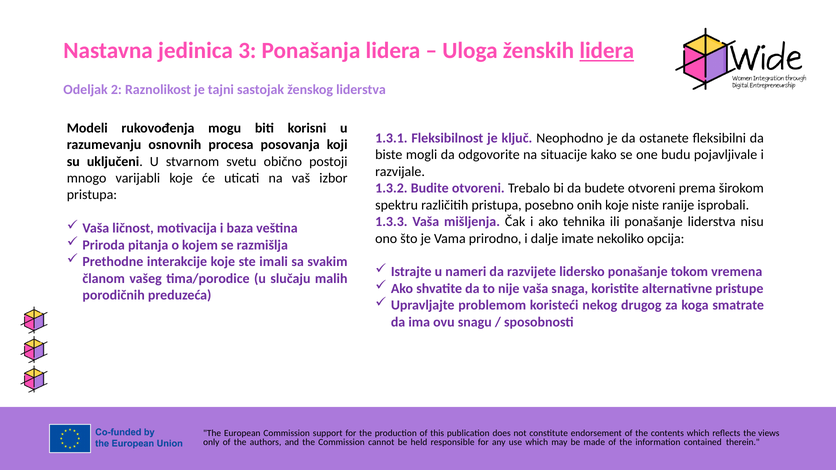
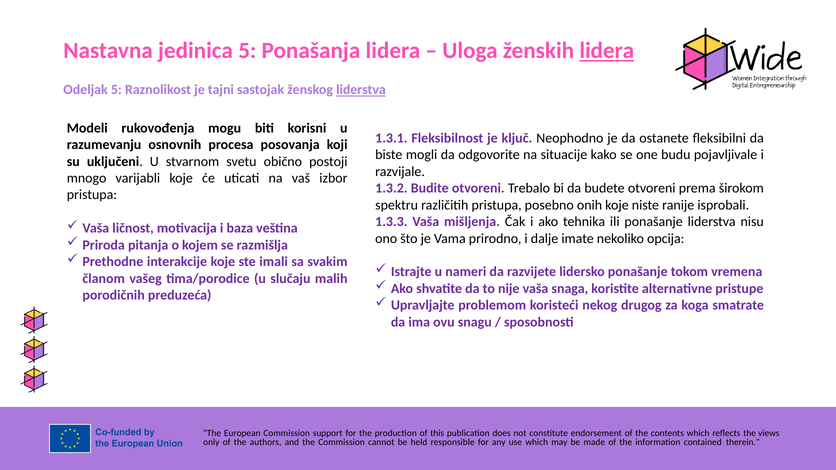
jedinica 3: 3 -> 5 (247, 51)
Odeljak 2: 2 -> 5 (116, 90)
liderstva underline: none -> present (361, 90)
